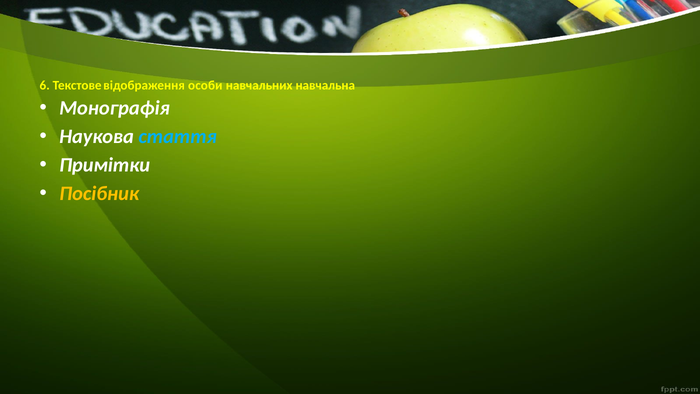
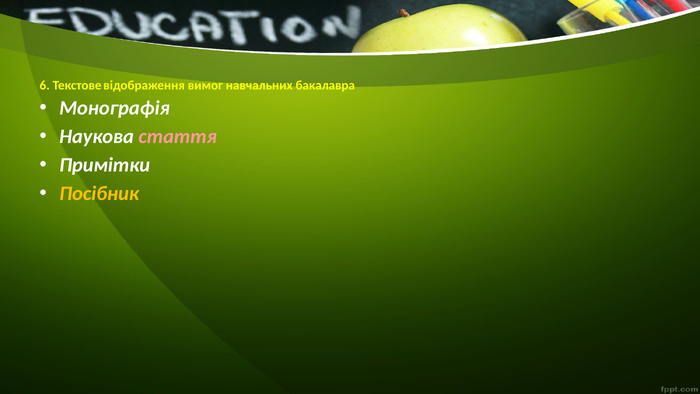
особи: особи -> вимог (205, 86)
навчальна: навчальна -> бакалавра (325, 86)
стаття colour: light blue -> pink (178, 136)
